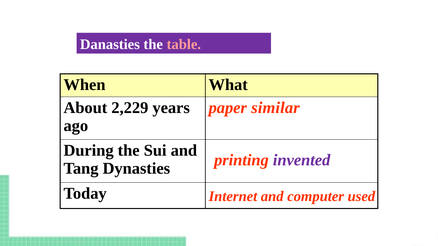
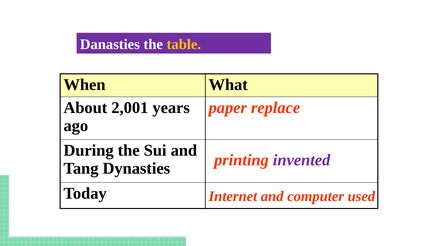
table colour: pink -> yellow (184, 44)
2,229: 2,229 -> 2,001 (130, 108)
similar: similar -> replace (276, 108)
